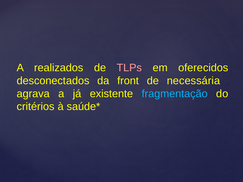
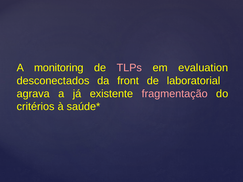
realizados: realizados -> monitoring (59, 68)
oferecidos: oferecidos -> evaluation (203, 68)
necessária: necessária -> laboratorial (194, 81)
fragmentação colour: light blue -> pink (175, 94)
